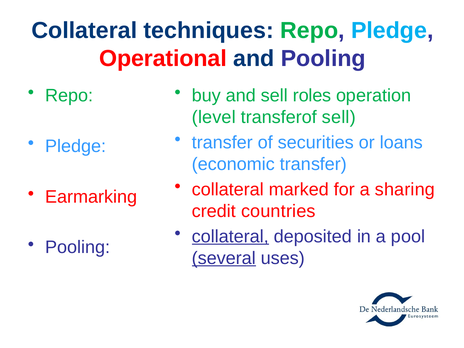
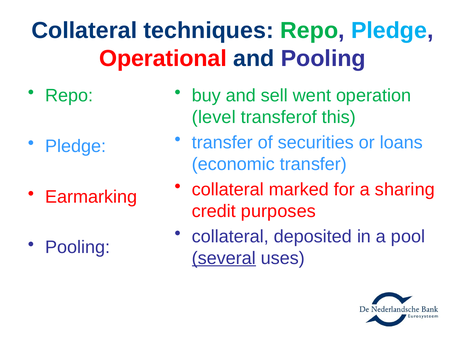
roles: roles -> went (312, 96)
transferof sell: sell -> this (339, 117)
countries: countries -> purposes (278, 211)
collateral underline: present -> none (230, 236)
